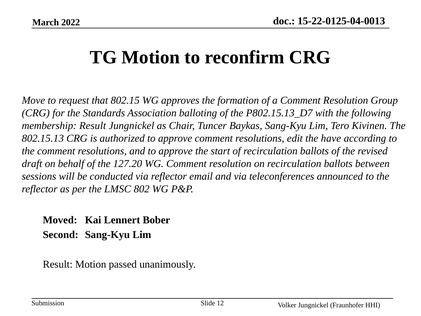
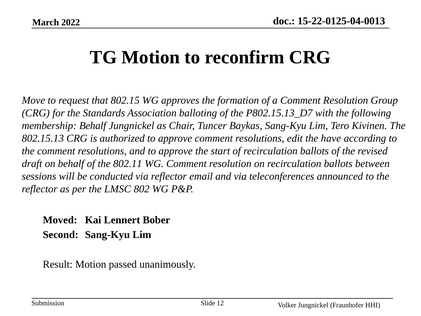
membership Result: Result -> Behalf (93, 126)
127.20: 127.20 -> 802.11 (128, 164)
